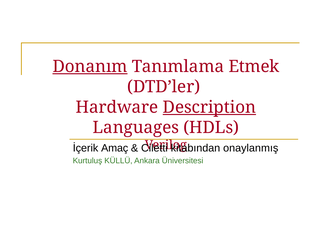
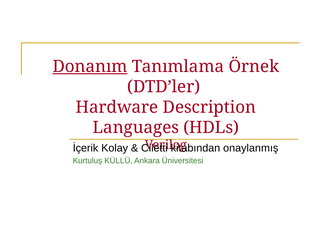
Etmek: Etmek -> Örnek (254, 66)
Description underline: present -> none (209, 107)
Amaç: Amaç -> Kolay (115, 148)
